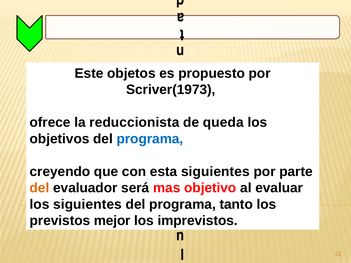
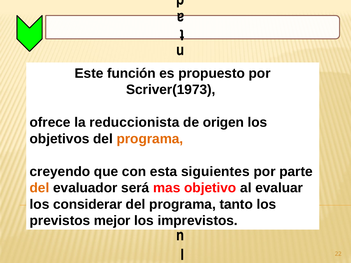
objetos: objetos -> función (131, 73)
queda: queda -> origen (223, 123)
programa colour: blue -> orange (150, 139)
los siguientes: siguientes -> considerar (88, 204)
